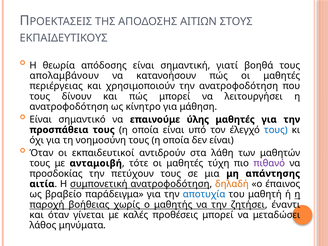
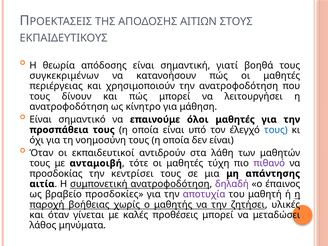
απολαμβάνουν: απολαμβάνουν -> συγκεκριμένων (64, 76)
ύλης: ύλης -> όλοι (198, 120)
πετύχουν: πετύχουν -> κεντρίσει (132, 174)
δηλαδή colour: orange -> purple (232, 184)
παράδειγμα: παράδειγμα -> προσδοκίες (114, 194)
αποτυχία colour: blue -> purple (204, 194)
έναντι: έναντι -> υλικές (286, 205)
